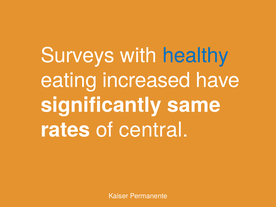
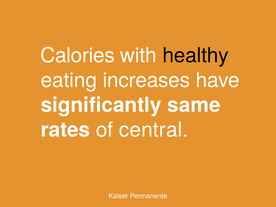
Surveys: Surveys -> Calories (78, 55)
healthy colour: blue -> black (196, 55)
increased: increased -> increases (146, 80)
